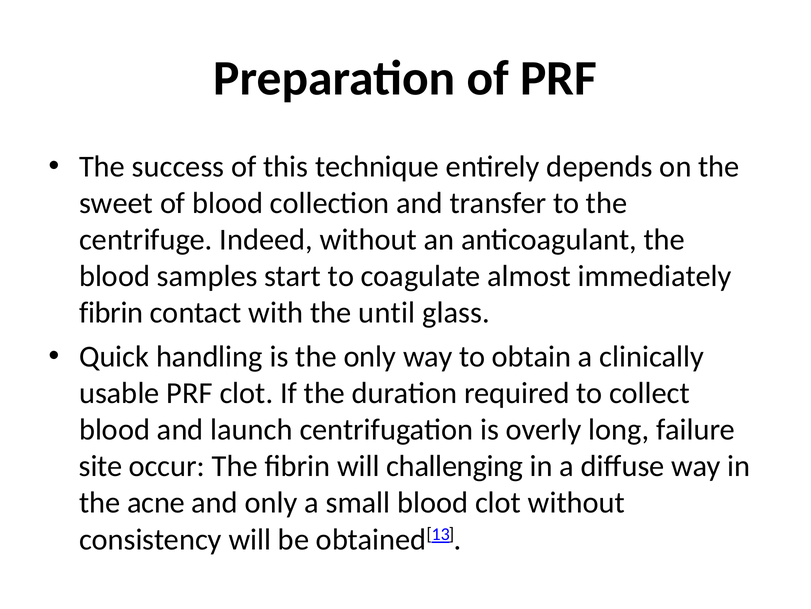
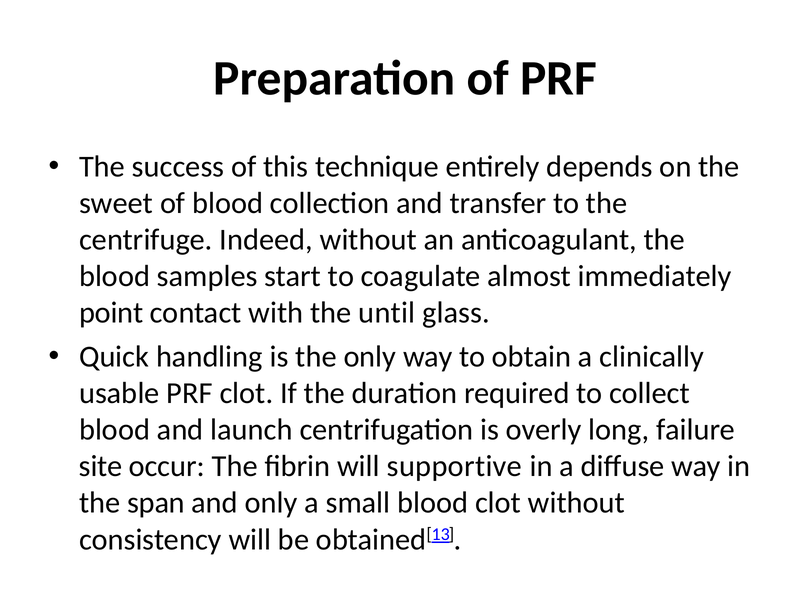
fibrin: fibrin -> point (111, 312)
challenging: challenging -> supportive (455, 466)
acne: acne -> span (156, 502)
